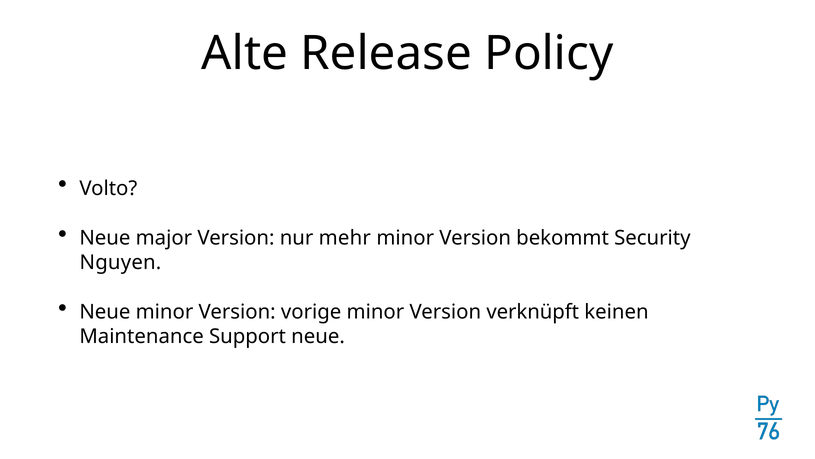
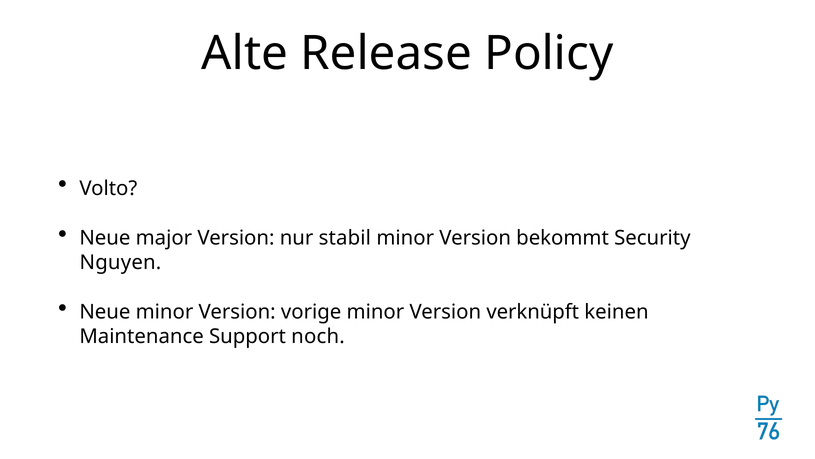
mehr: mehr -> stabil (345, 238)
Support neue: neue -> noch (318, 336)
